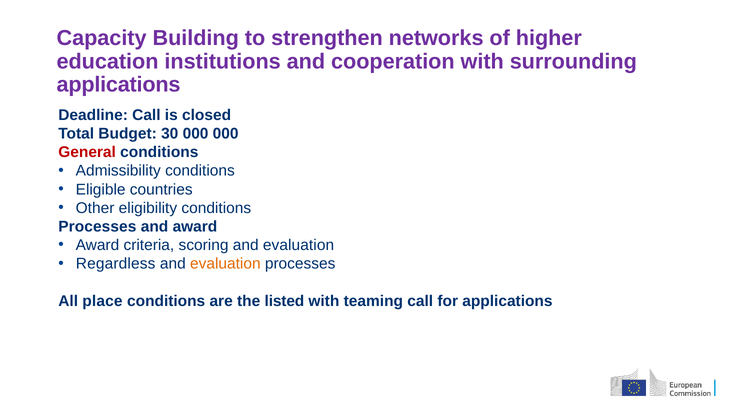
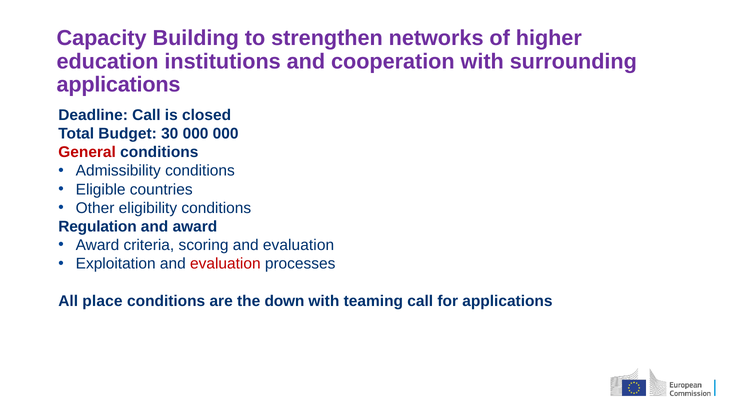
Processes: Processes -> Regulation (97, 226)
Regardless: Regardless -> Exploitation (116, 263)
evaluation colour: orange -> red (225, 263)
listed: listed -> down (284, 301)
